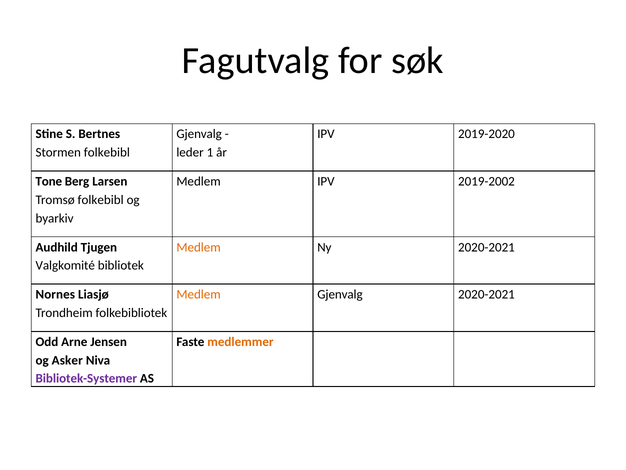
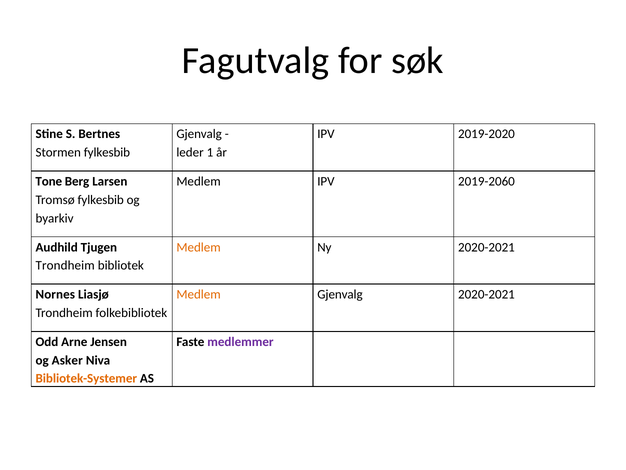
Stormen folkebibl: folkebibl -> fylkesbib (107, 152)
2019-2002: 2019-2002 -> 2019-2060 (486, 181)
Tromsø folkebibl: folkebibl -> fylkesbib (101, 200)
Valgkomité: Valgkomité -> Trondheim (65, 265)
medlemmer colour: orange -> purple (240, 342)
Bibliotek-Systemer colour: purple -> orange (86, 378)
